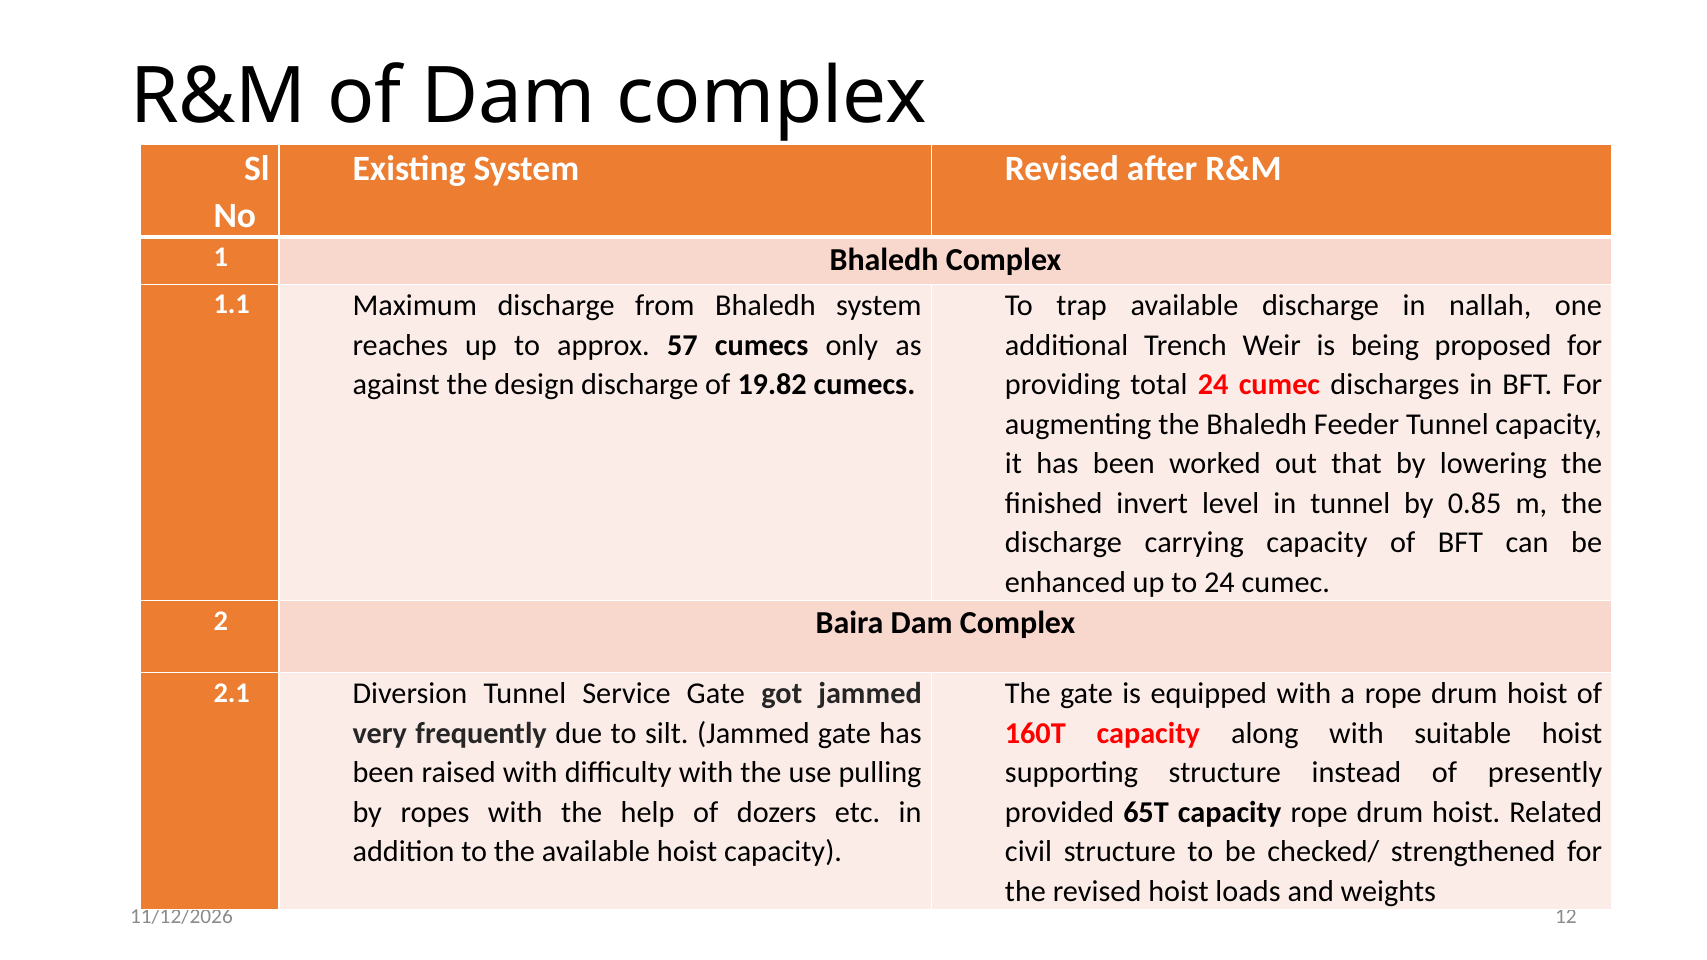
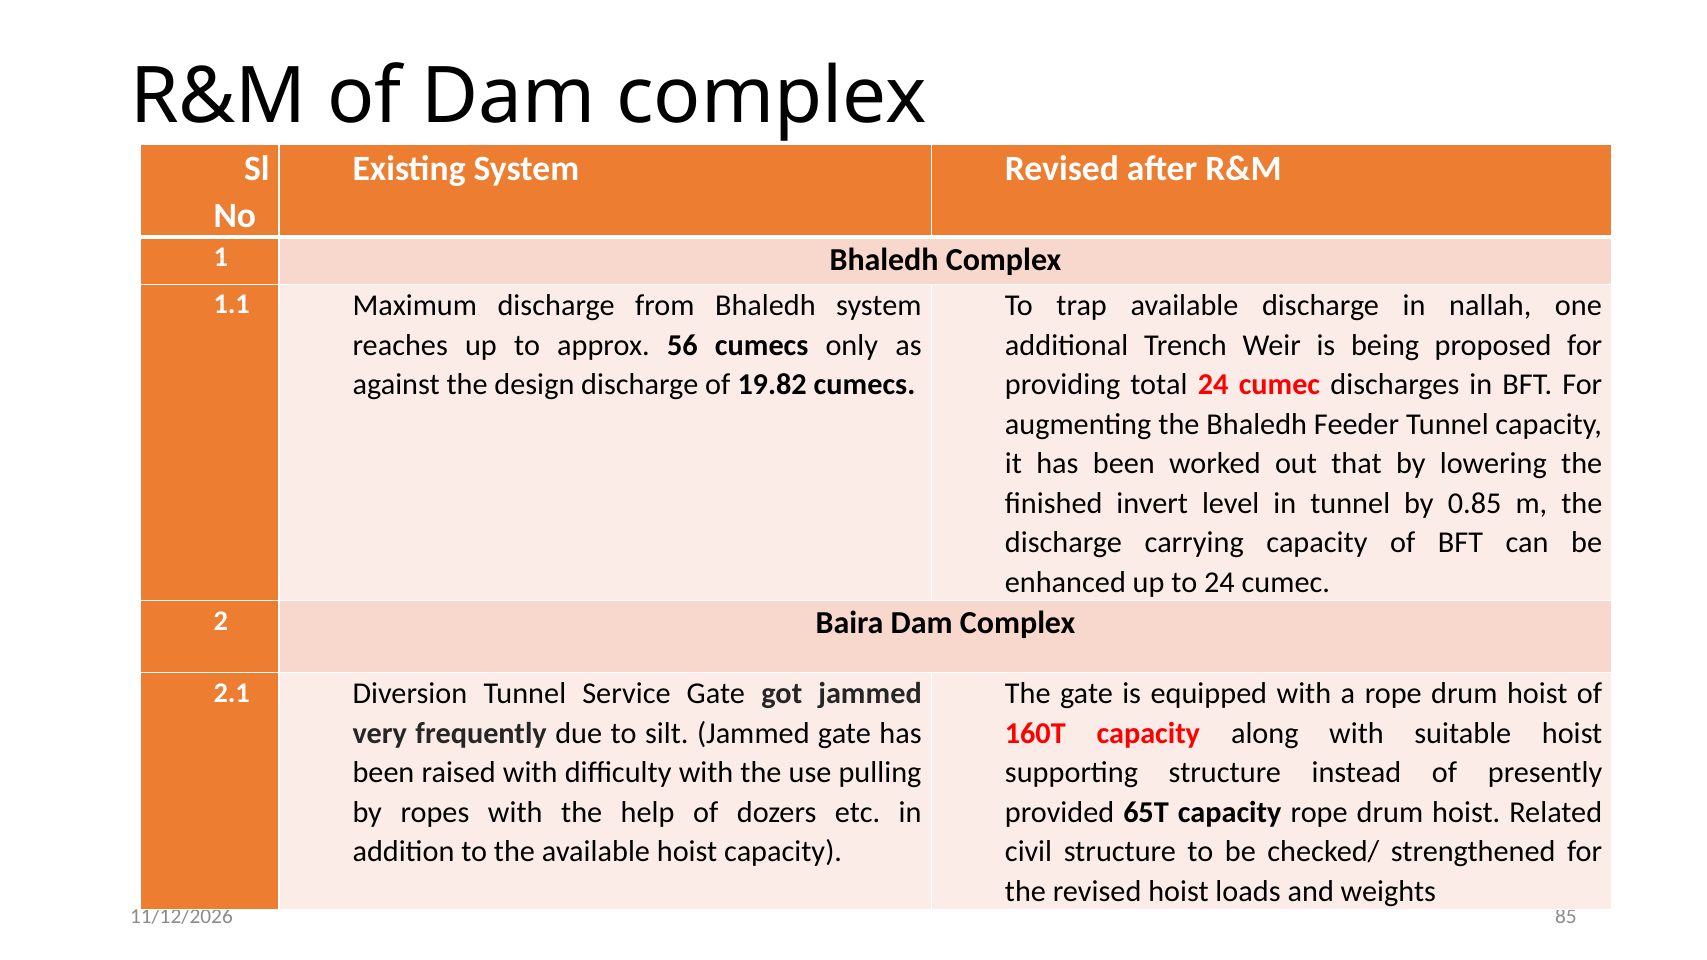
57: 57 -> 56 (682, 345)
12: 12 -> 85 (1566, 917)
